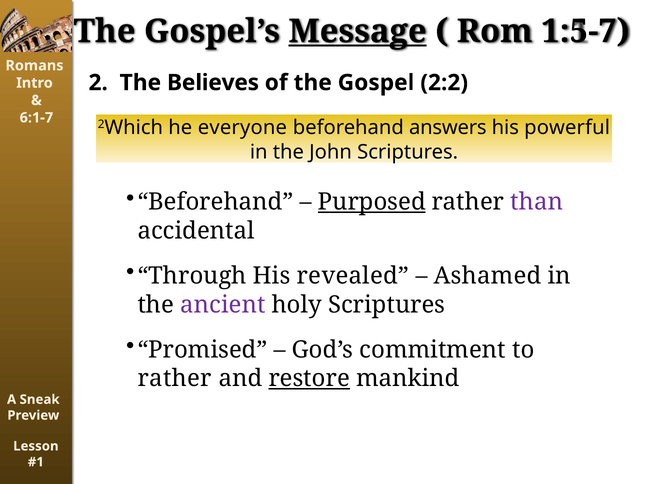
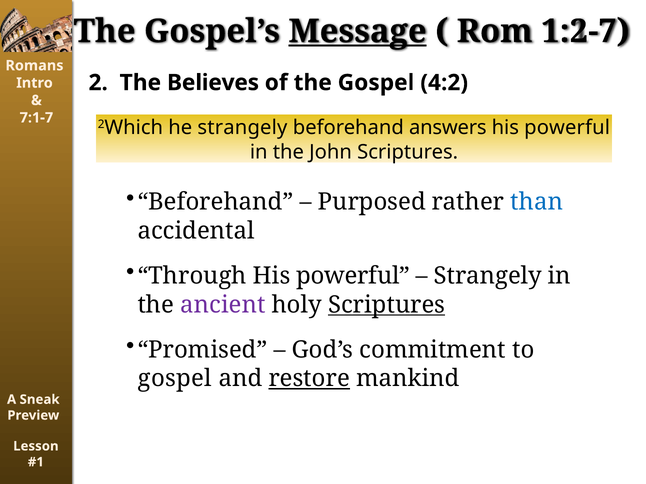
1:5-7: 1:5-7 -> 1:2-7 (585, 31)
2:2: 2:2 -> 4:2 (444, 83)
6:1-7: 6:1-7 -> 7:1-7 (36, 118)
he everyone: everyone -> strangely (242, 128)
Purposed underline: present -> none (372, 202)
than colour: purple -> blue (537, 202)
Through His revealed: revealed -> powerful (353, 276)
Ashamed: Ashamed -> Strangely (488, 276)
Scriptures underline: none -> present (387, 305)
rather: rather -> gospel (175, 379)
